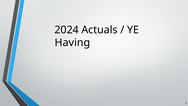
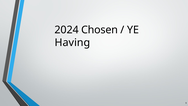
Actuals: Actuals -> Chosen (100, 30)
